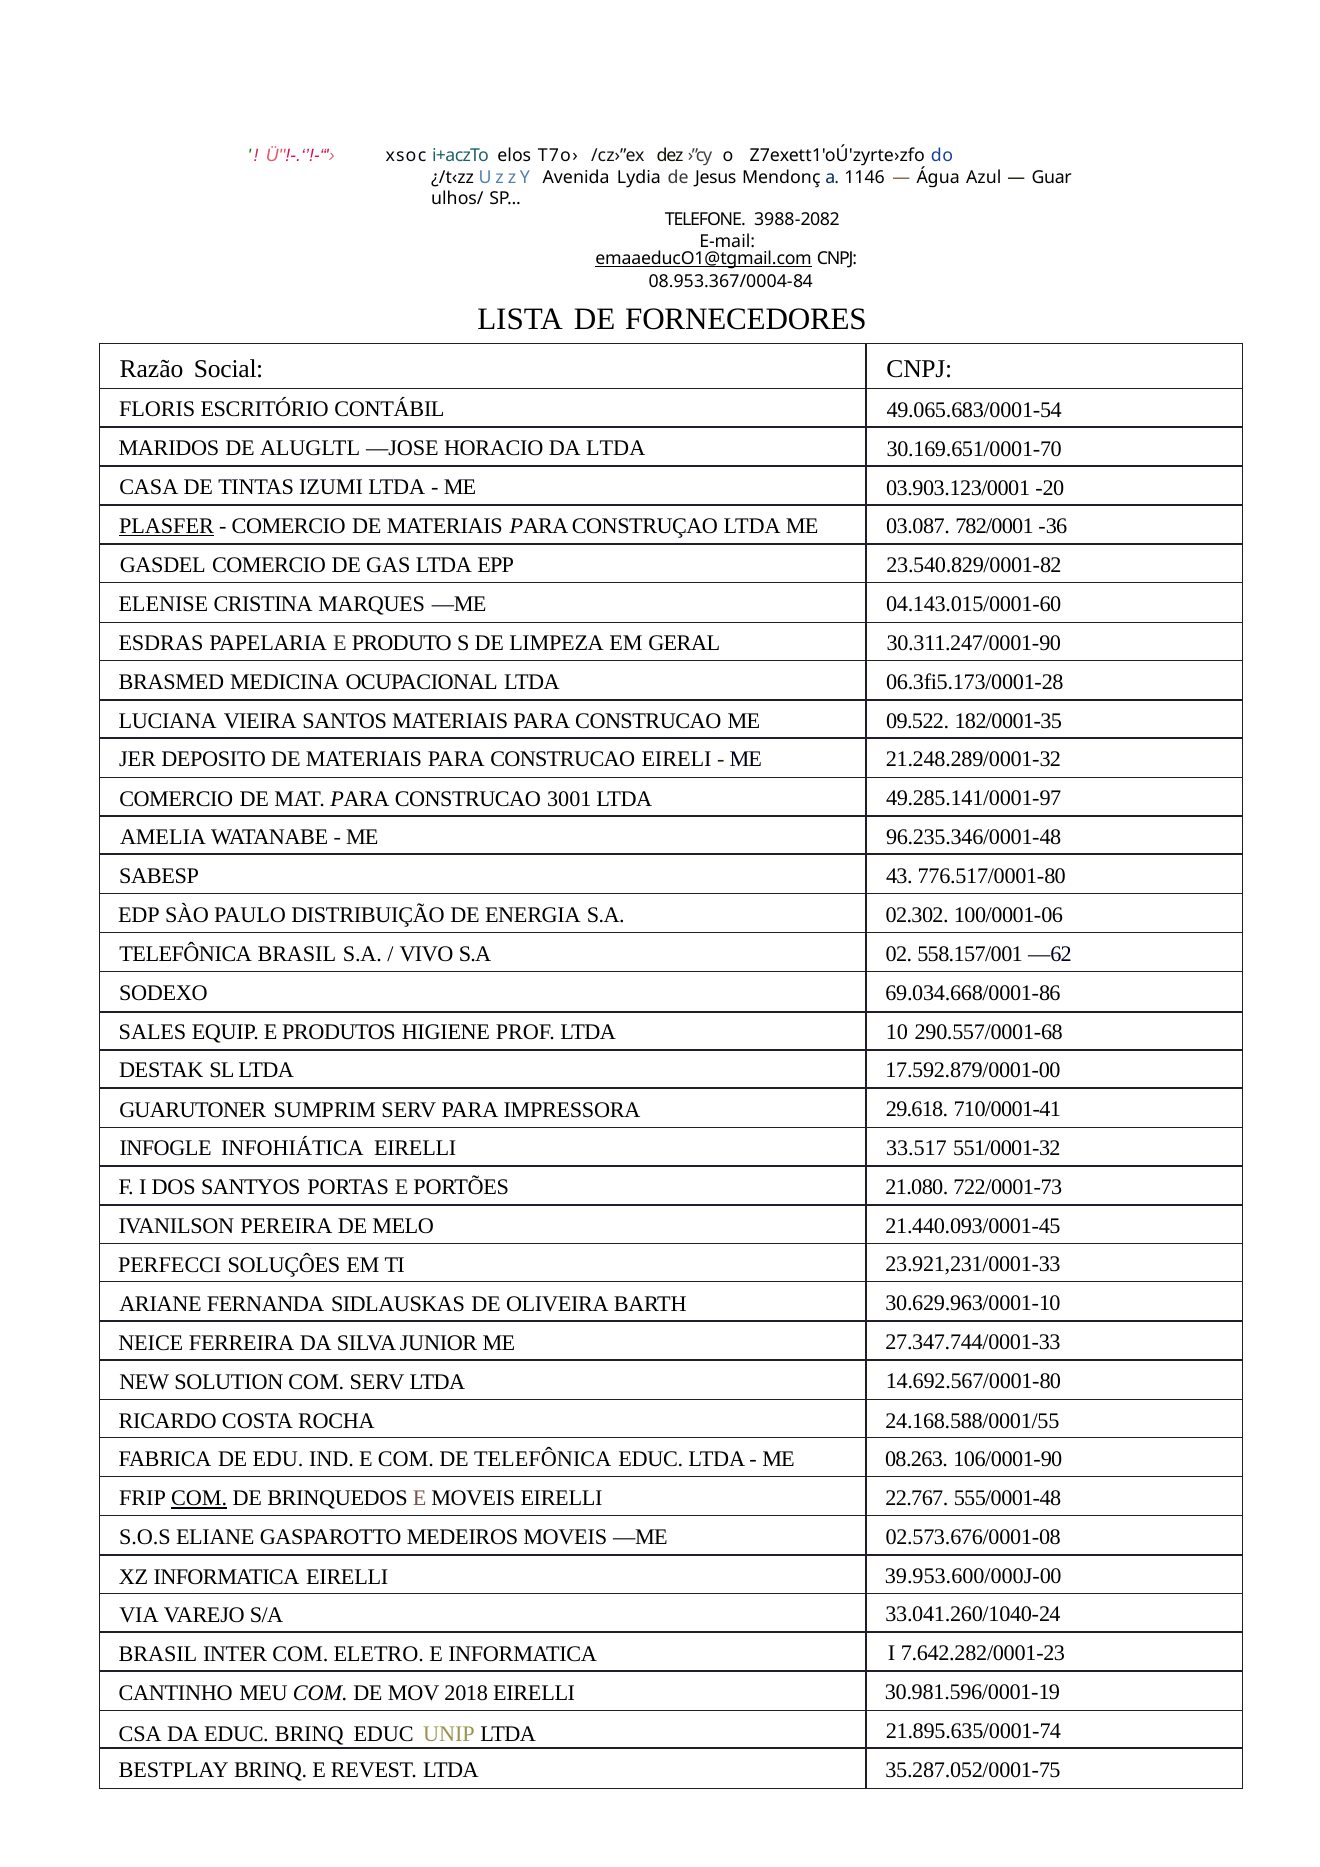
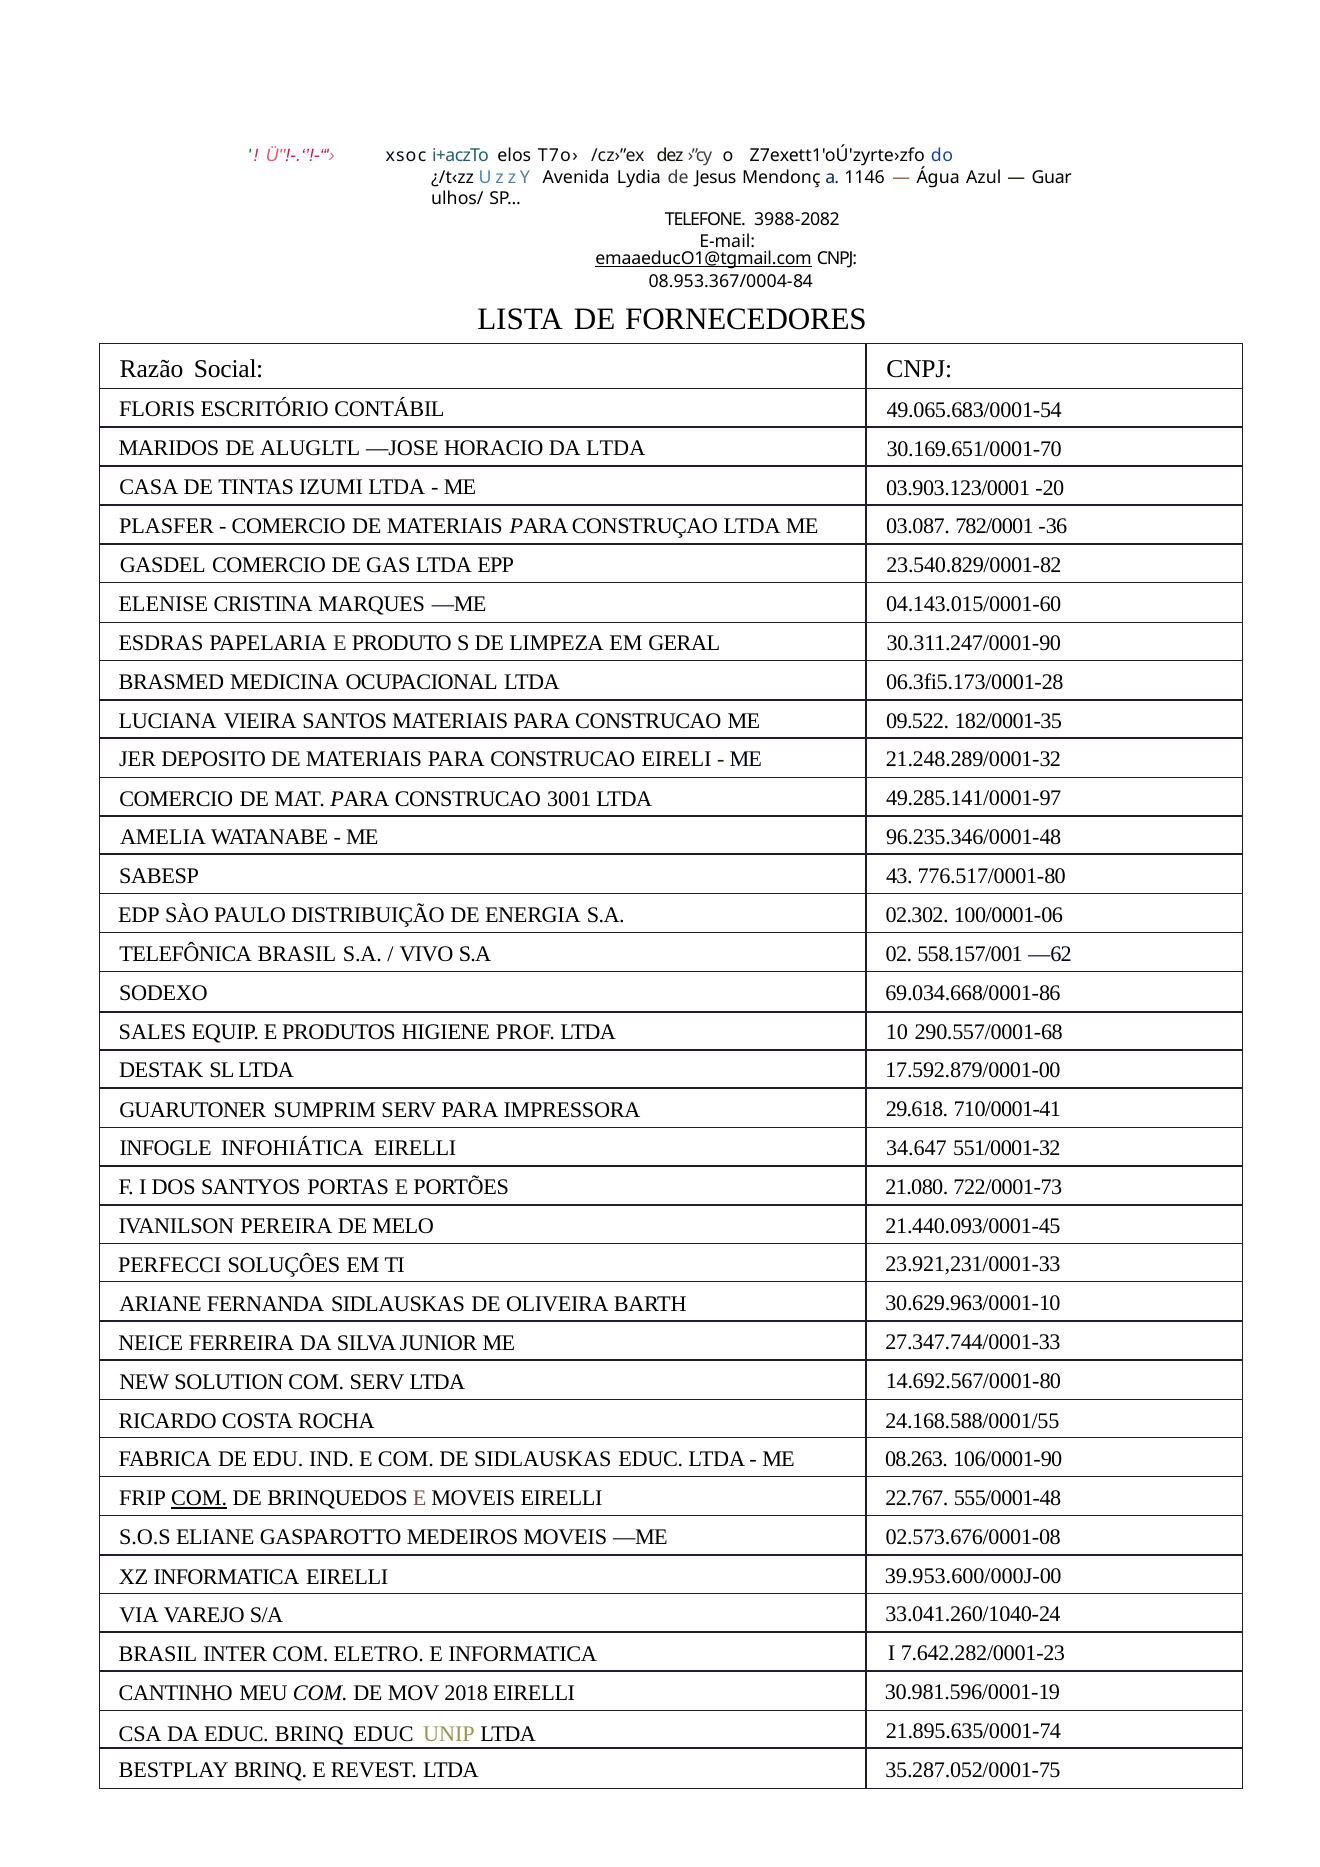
PLASFER underline: present -> none (167, 526)
33.517: 33.517 -> 34.647 (916, 1148)
DE TELEFÔNICA: TELEFÔNICA -> SIDLAUSKAS (543, 1459)
